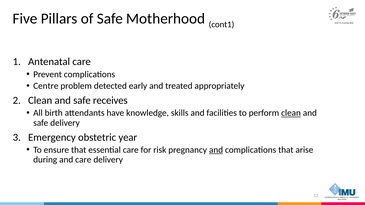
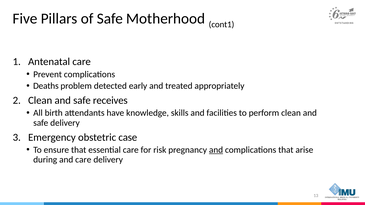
Centre: Centre -> Deaths (46, 86)
clean underline: present -> none (291, 113)
year: year -> case (128, 137)
